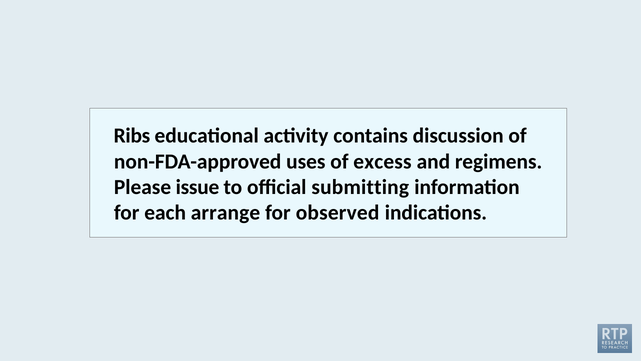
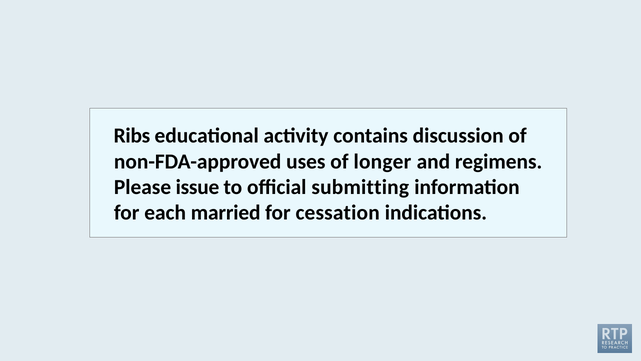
excess: excess -> longer (382, 161)
arrange: arrange -> married (226, 213)
observed: observed -> cessation (338, 213)
